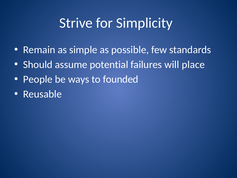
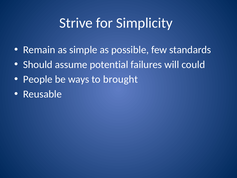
place: place -> could (193, 64)
founded: founded -> brought (120, 79)
